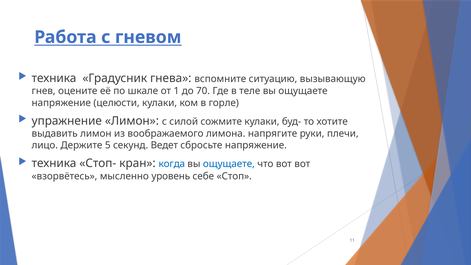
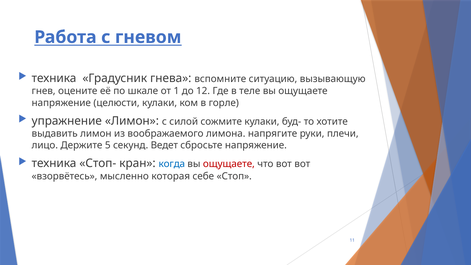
70: 70 -> 12 (203, 91)
ощущаете colour: blue -> red (229, 164)
уровень: уровень -> которая (171, 176)
